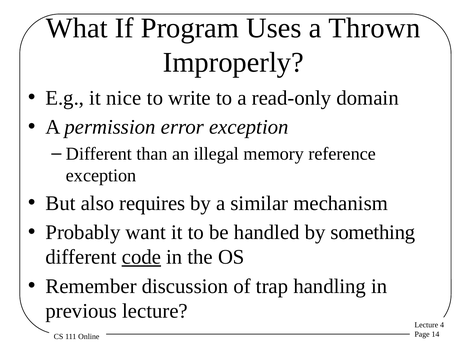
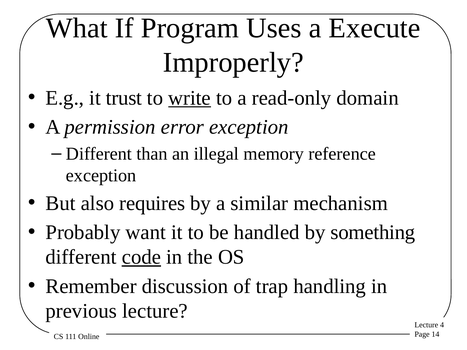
Thrown: Thrown -> Execute (375, 28)
nice: nice -> trust (124, 98)
write underline: none -> present (190, 98)
